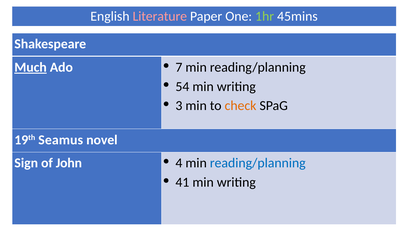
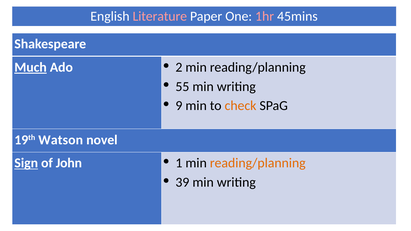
1hr colour: light green -> pink (265, 16)
7: 7 -> 2 (179, 67)
54: 54 -> 55 (182, 87)
3: 3 -> 9 (179, 106)
Seamus: Seamus -> Watson (61, 140)
Sign underline: none -> present (26, 163)
4: 4 -> 1 (179, 163)
reading/planning colour: blue -> orange (258, 163)
41: 41 -> 39 (182, 182)
